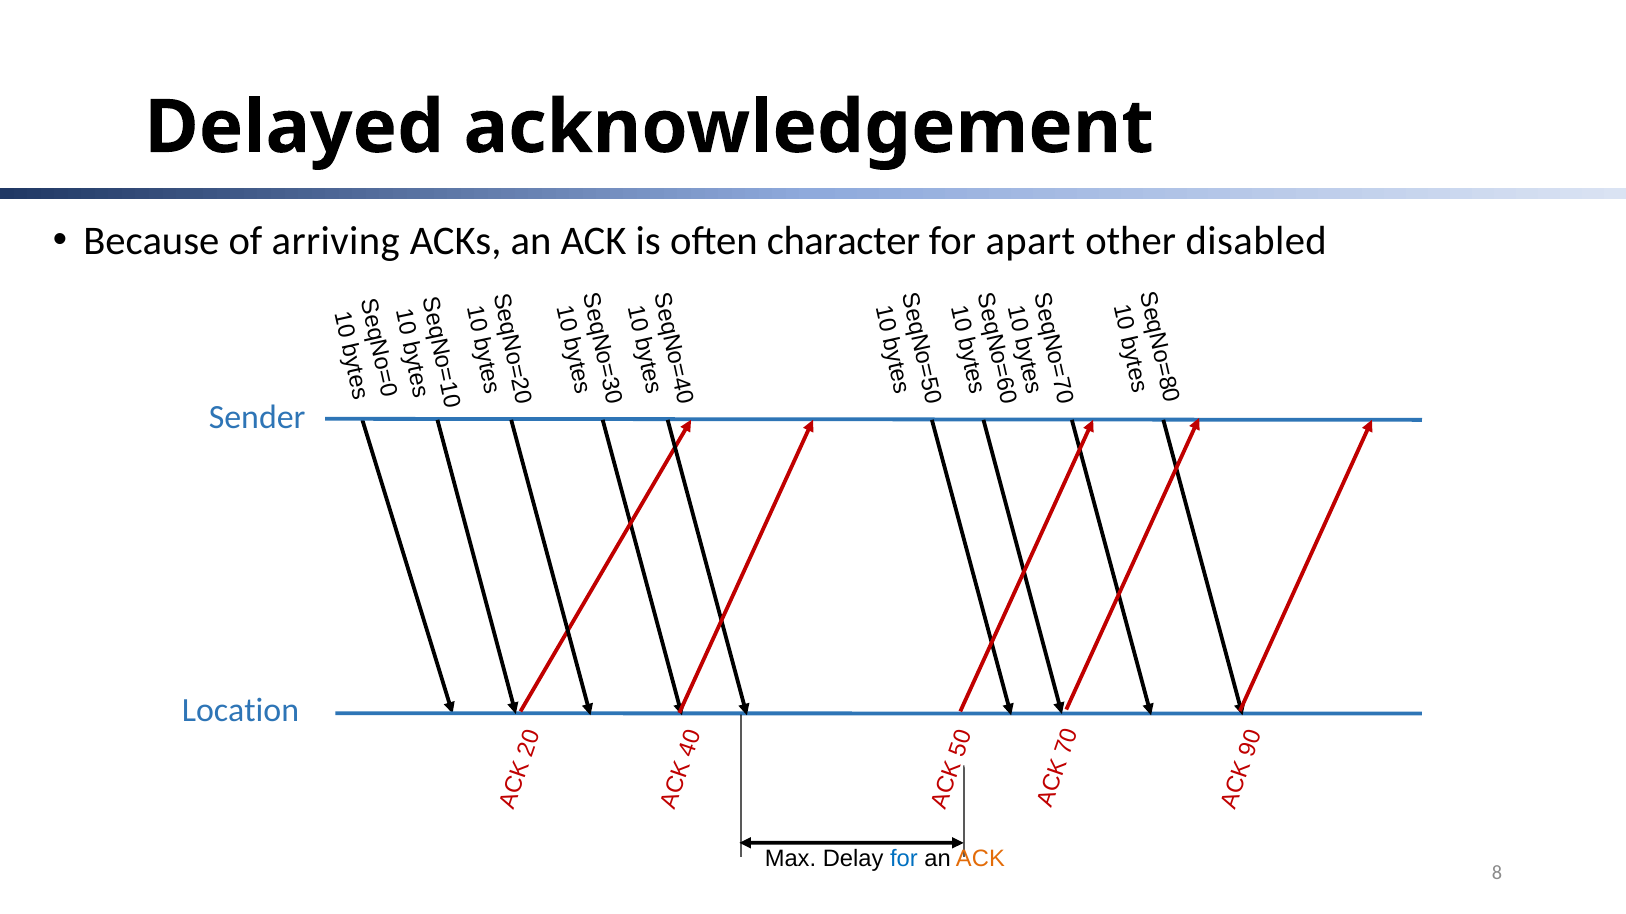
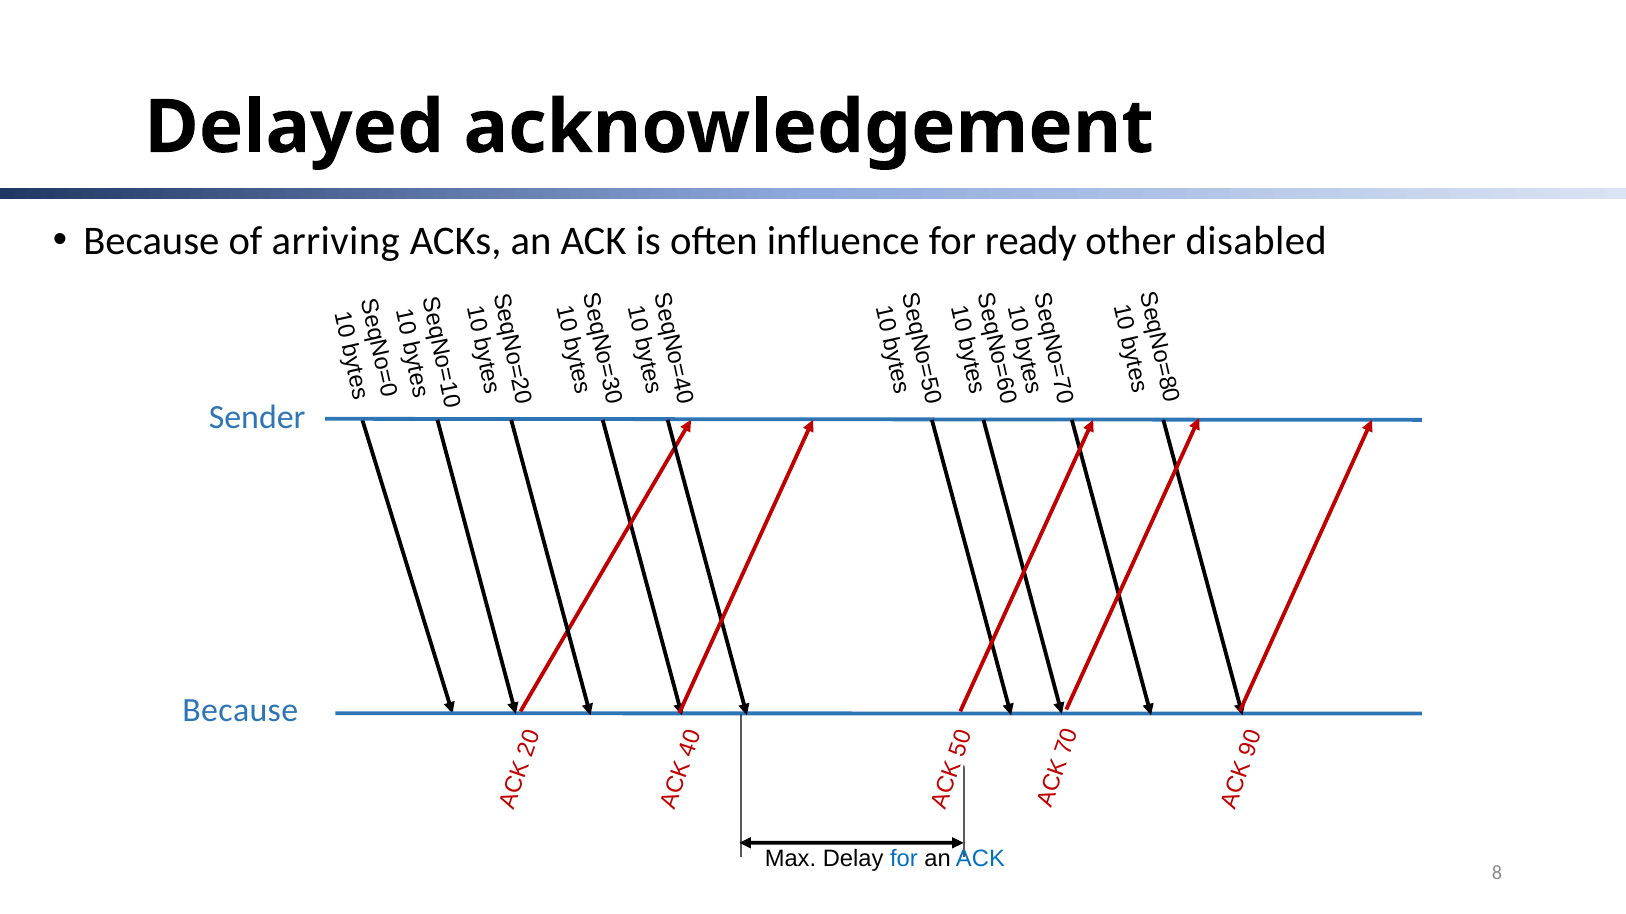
character: character -> influence (843, 241)
apart: apart -> ready (1031, 241)
Location: Location -> Because (240, 711)
ACK colour: orange -> blue (980, 859)
